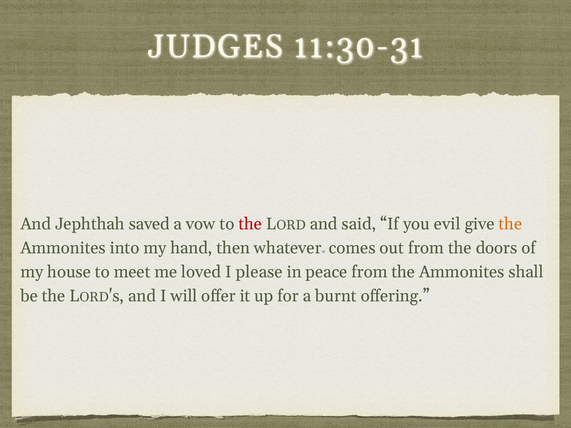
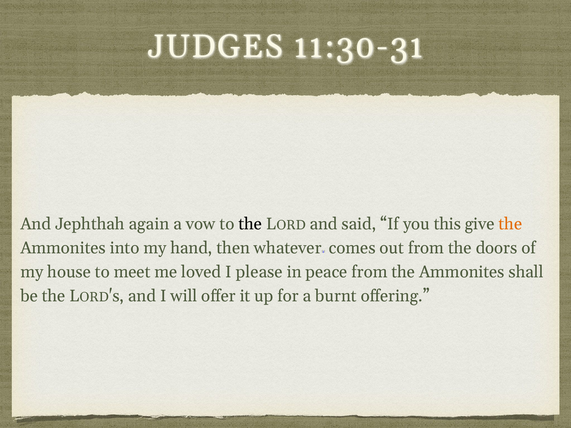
saved: saved -> again (149, 224)
the colour: red -> black (250, 224)
evil: evil -> this (447, 224)
